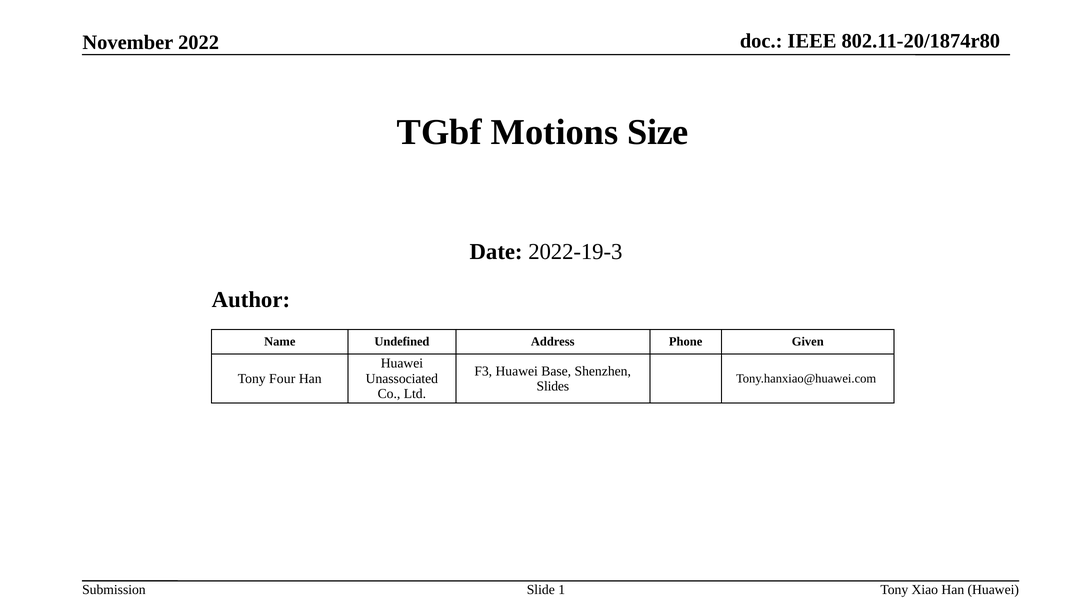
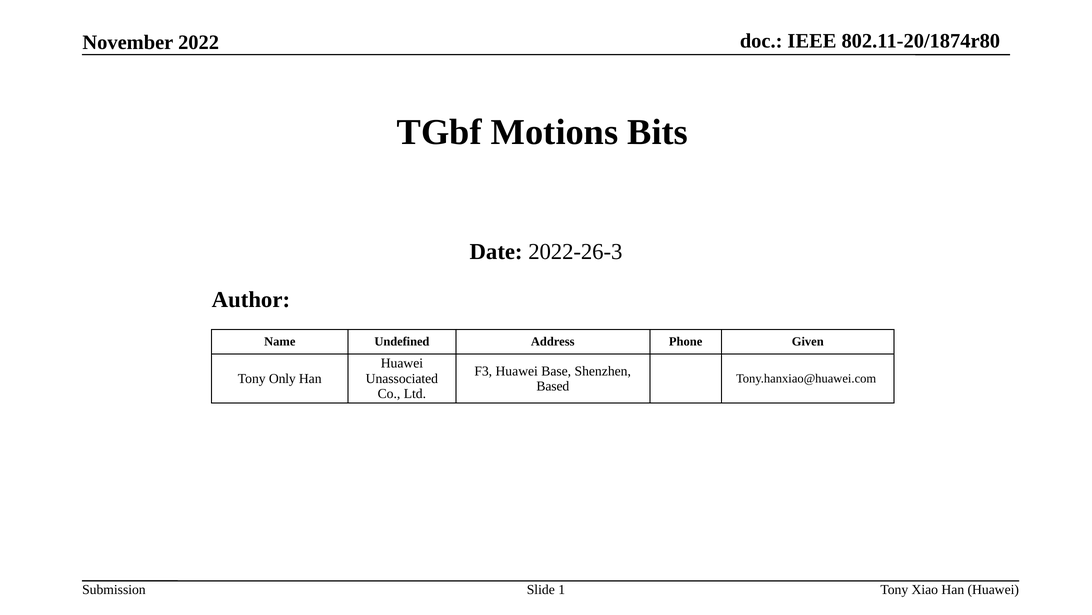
Size: Size -> Bits (658, 132)
2022-19-3: 2022-19-3 -> 2022-26-3 (575, 251)
Four: Four -> Only (282, 378)
Slides: Slides -> Based (553, 386)
